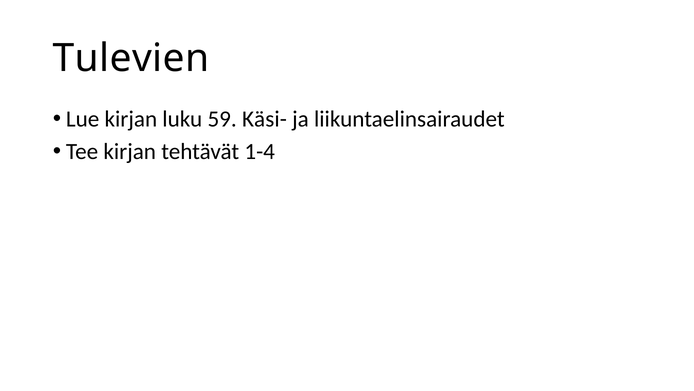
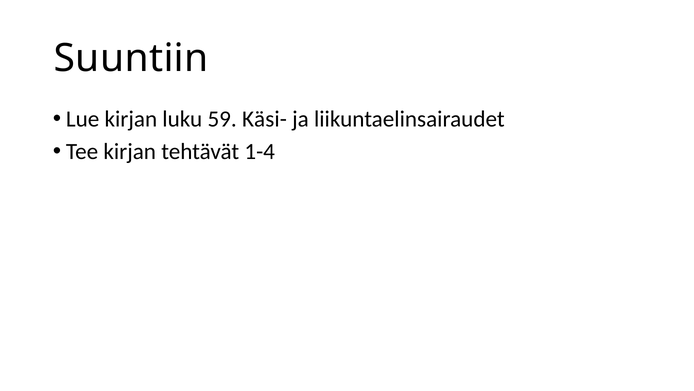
Tulevien: Tulevien -> Suuntiin (131, 58)
